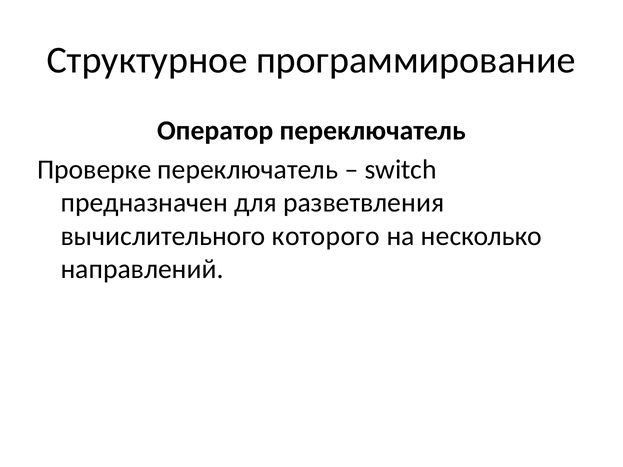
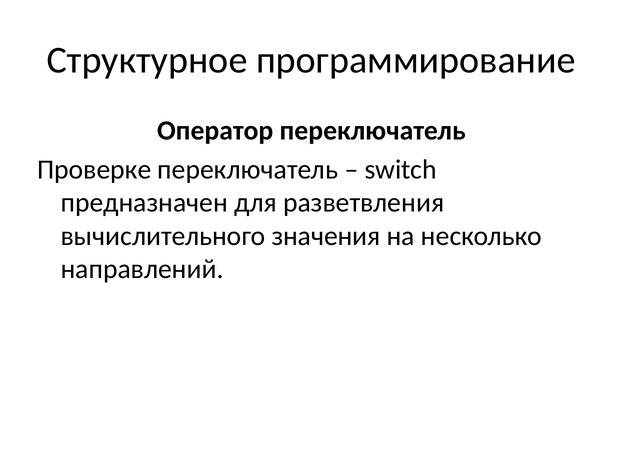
которого: которого -> значения (326, 236)
